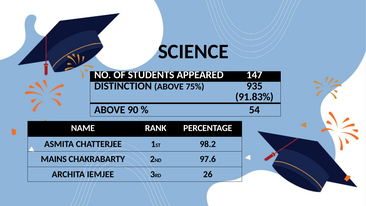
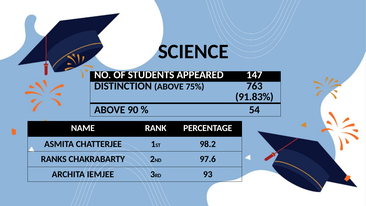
935: 935 -> 763 (254, 86)
MAINS: MAINS -> RANKS (54, 159)
26: 26 -> 93 (208, 174)
